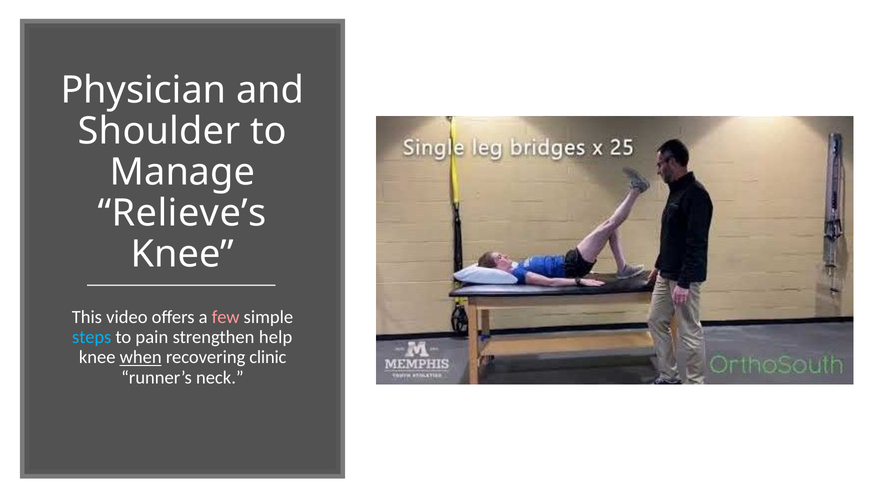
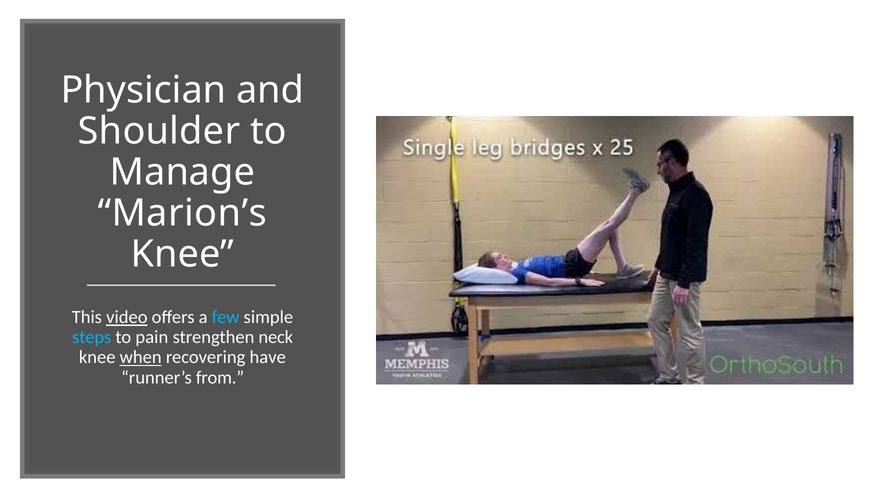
Relieve’s: Relieve’s -> Marion’s (182, 213)
video underline: none -> present (127, 317)
few colour: pink -> light blue (226, 317)
help: help -> neck (276, 337)
clinic: clinic -> have (268, 357)
neck: neck -> from (220, 377)
